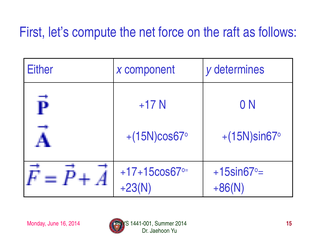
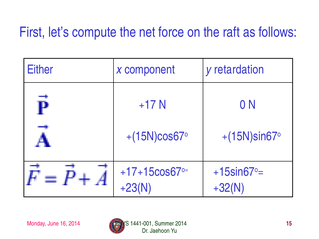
determines: determines -> retardation (239, 69)
+86(N: +86(N -> +32(N (229, 188)
